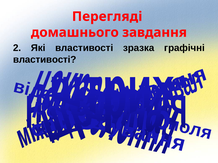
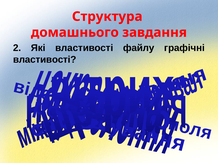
Перегляді: Перегляді -> Структура (107, 17)
зразка: зразка -> файлу (139, 48)
